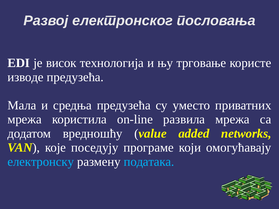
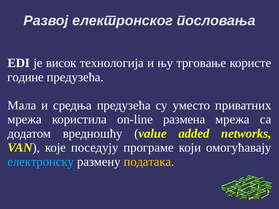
изводе: изводе -> године (26, 77)
развила: развила -> размена (184, 120)
података colour: light blue -> yellow (149, 162)
